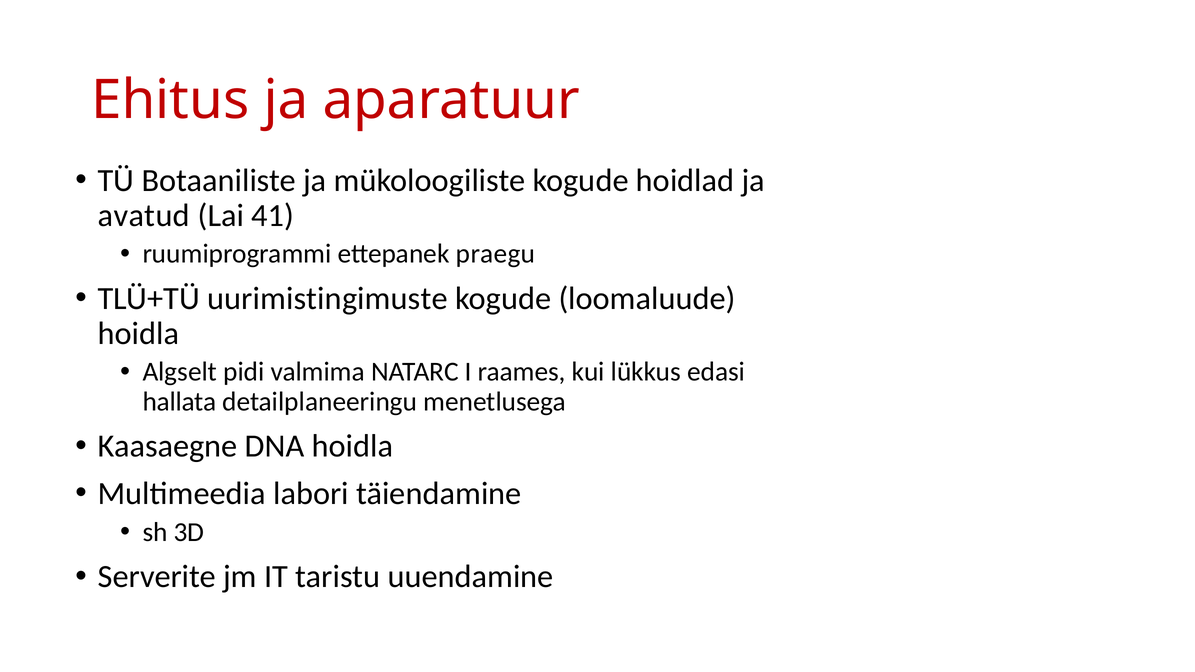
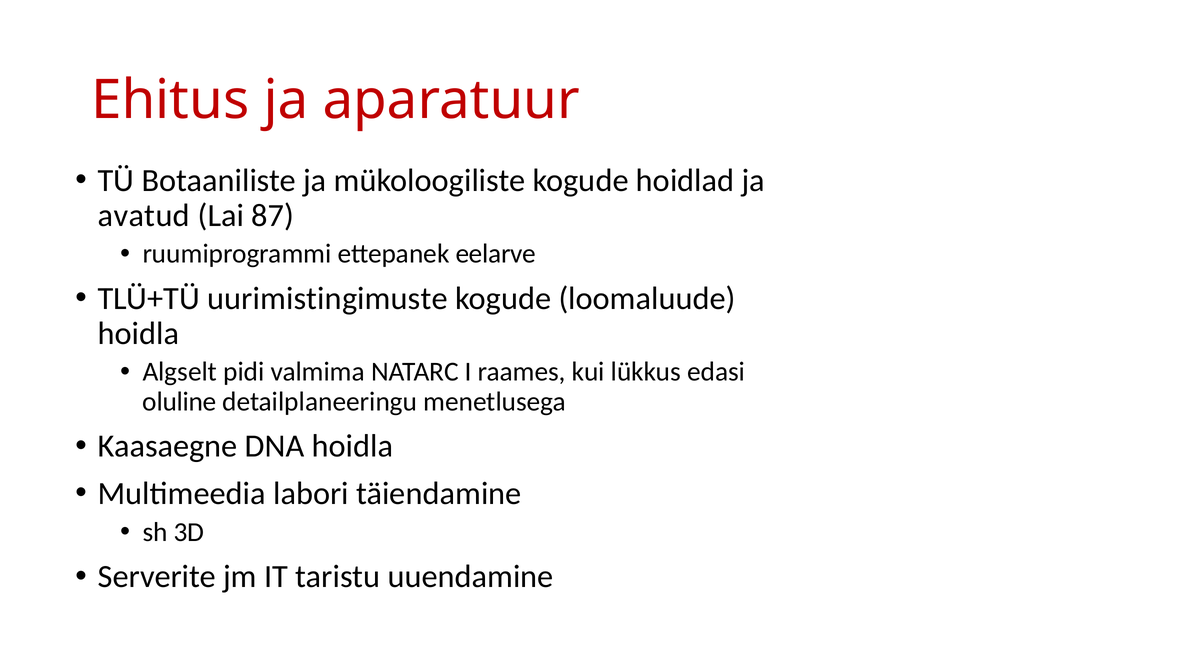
41: 41 -> 87 (273, 215)
praegu: praegu -> eelarve (496, 254)
hallata: hallata -> oluline (179, 402)
